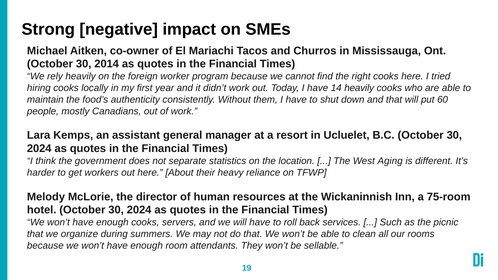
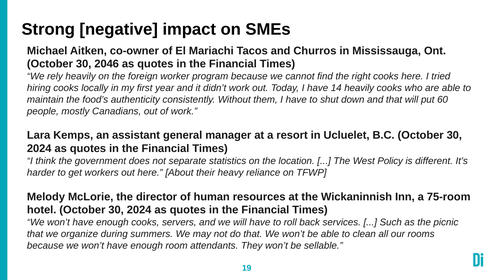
2014: 2014 -> 2046 (107, 64)
Aging: Aging -> Policy (390, 161)
